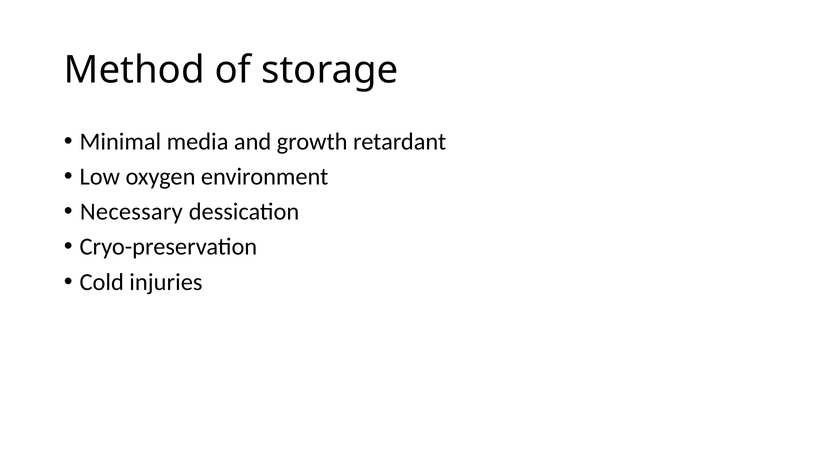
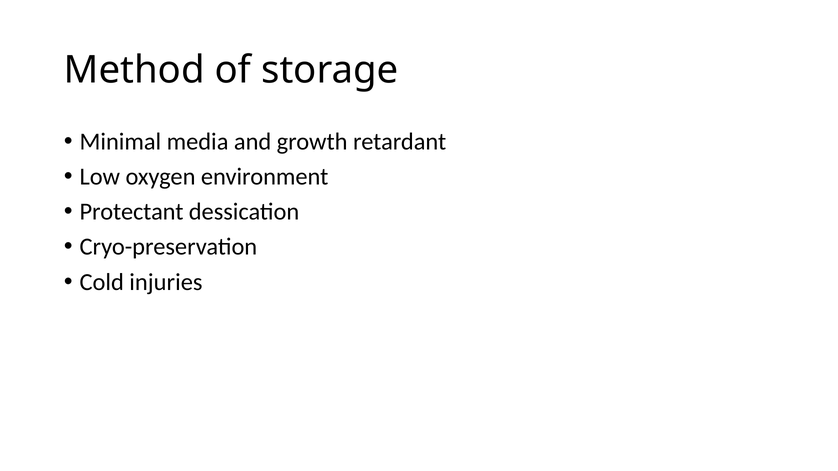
Necessary: Necessary -> Protectant (132, 212)
